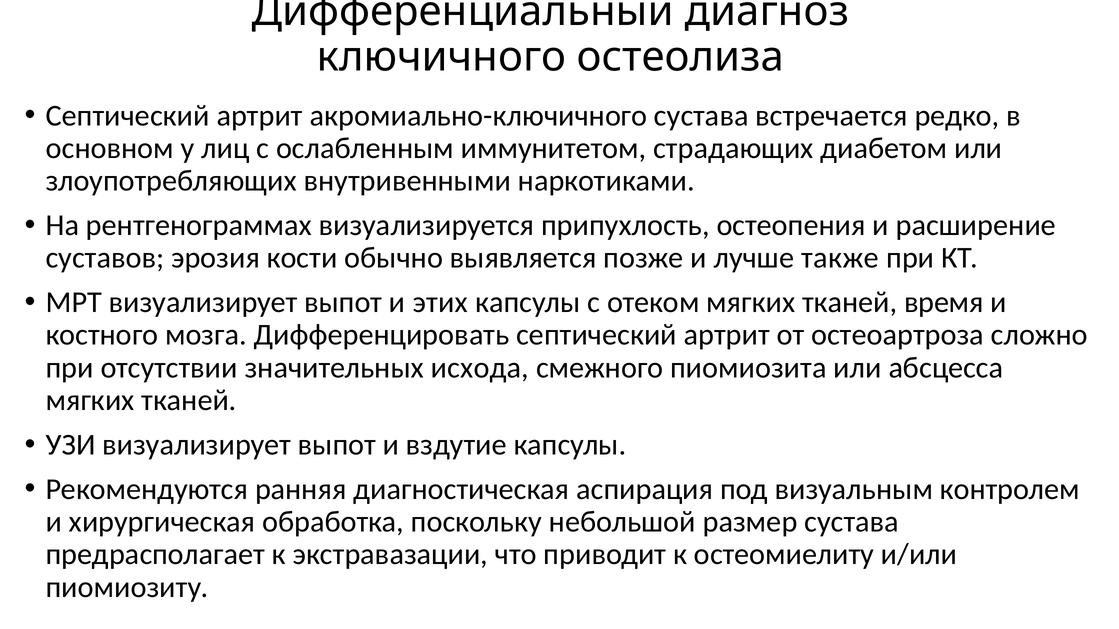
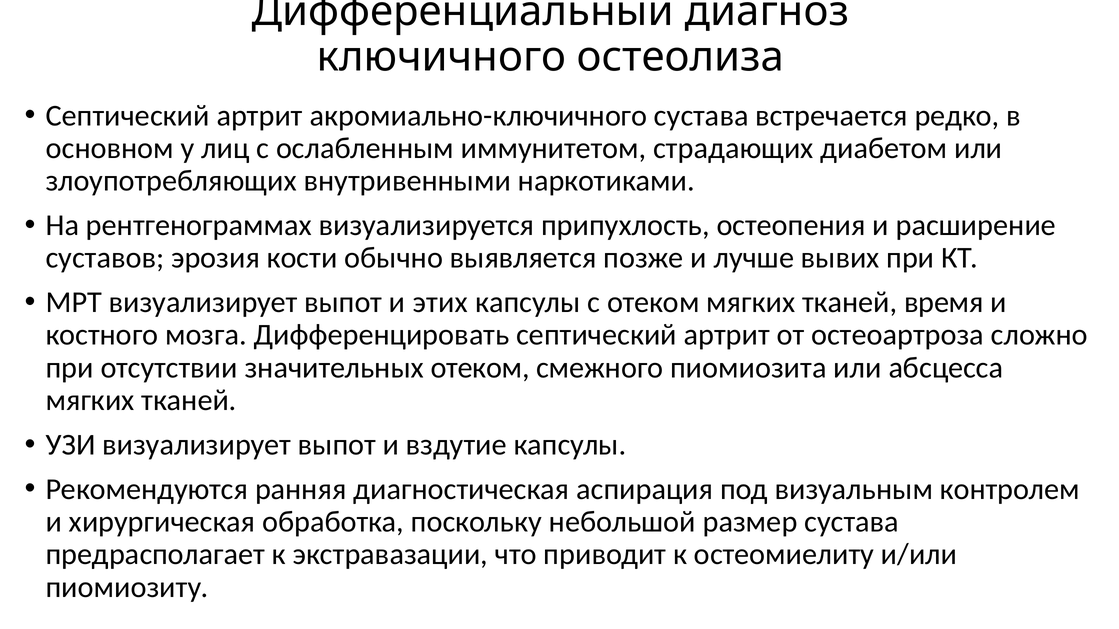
также: также -> вывих (840, 258)
значительных исхода: исхода -> отеком (480, 368)
